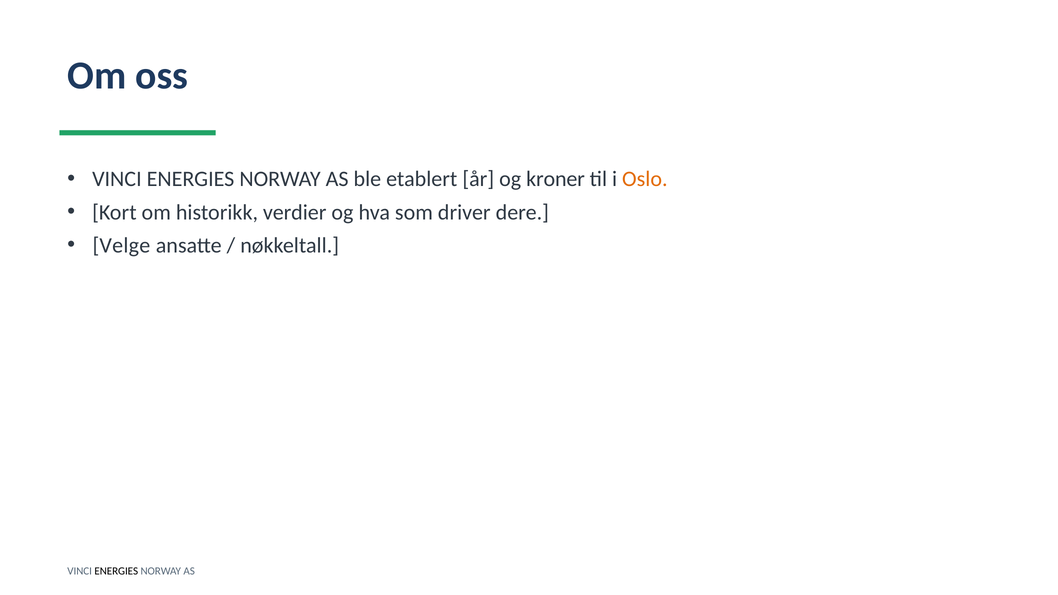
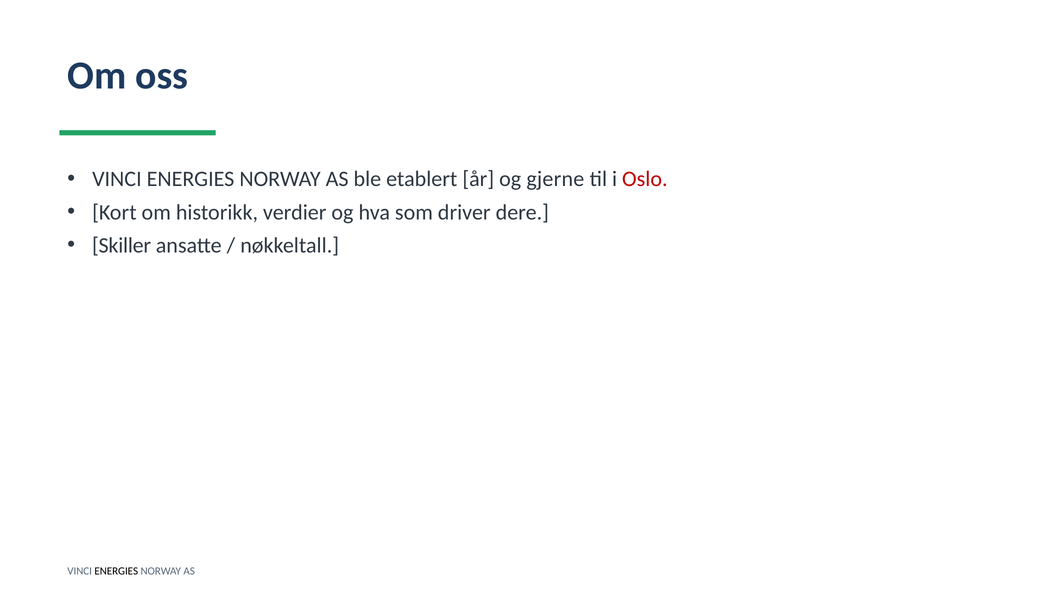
kroner: kroner -> gjerne (555, 179)
Oslo colour: orange -> red (645, 179)
Velge: Velge -> Skiller (122, 245)
